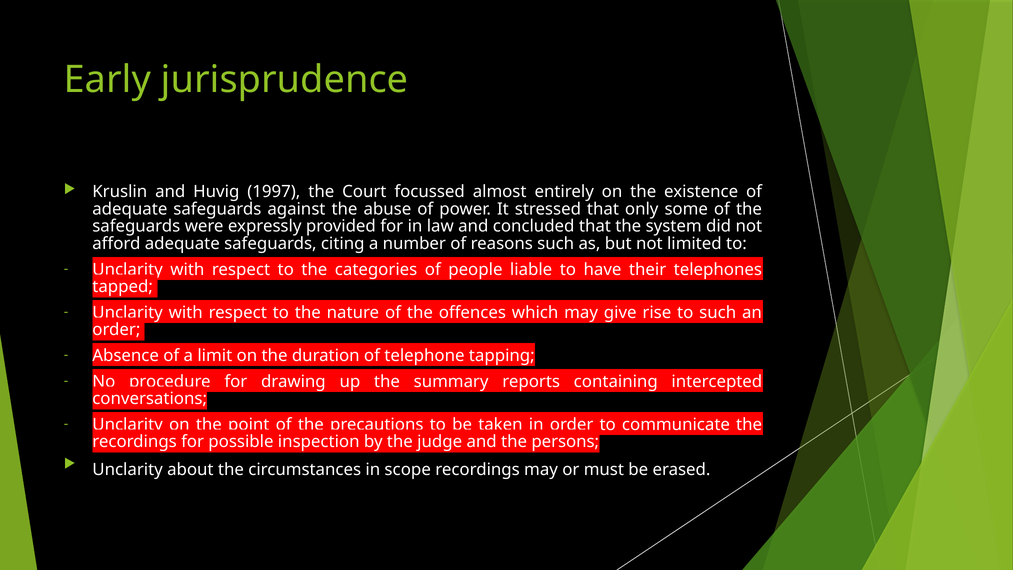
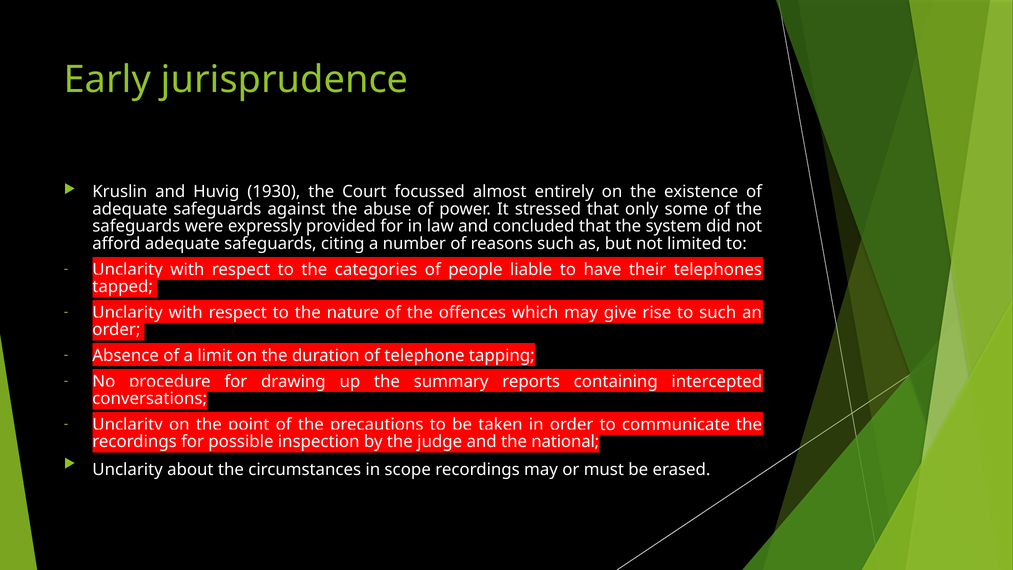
1997: 1997 -> 1930 (274, 192)
persons: persons -> national (565, 442)
